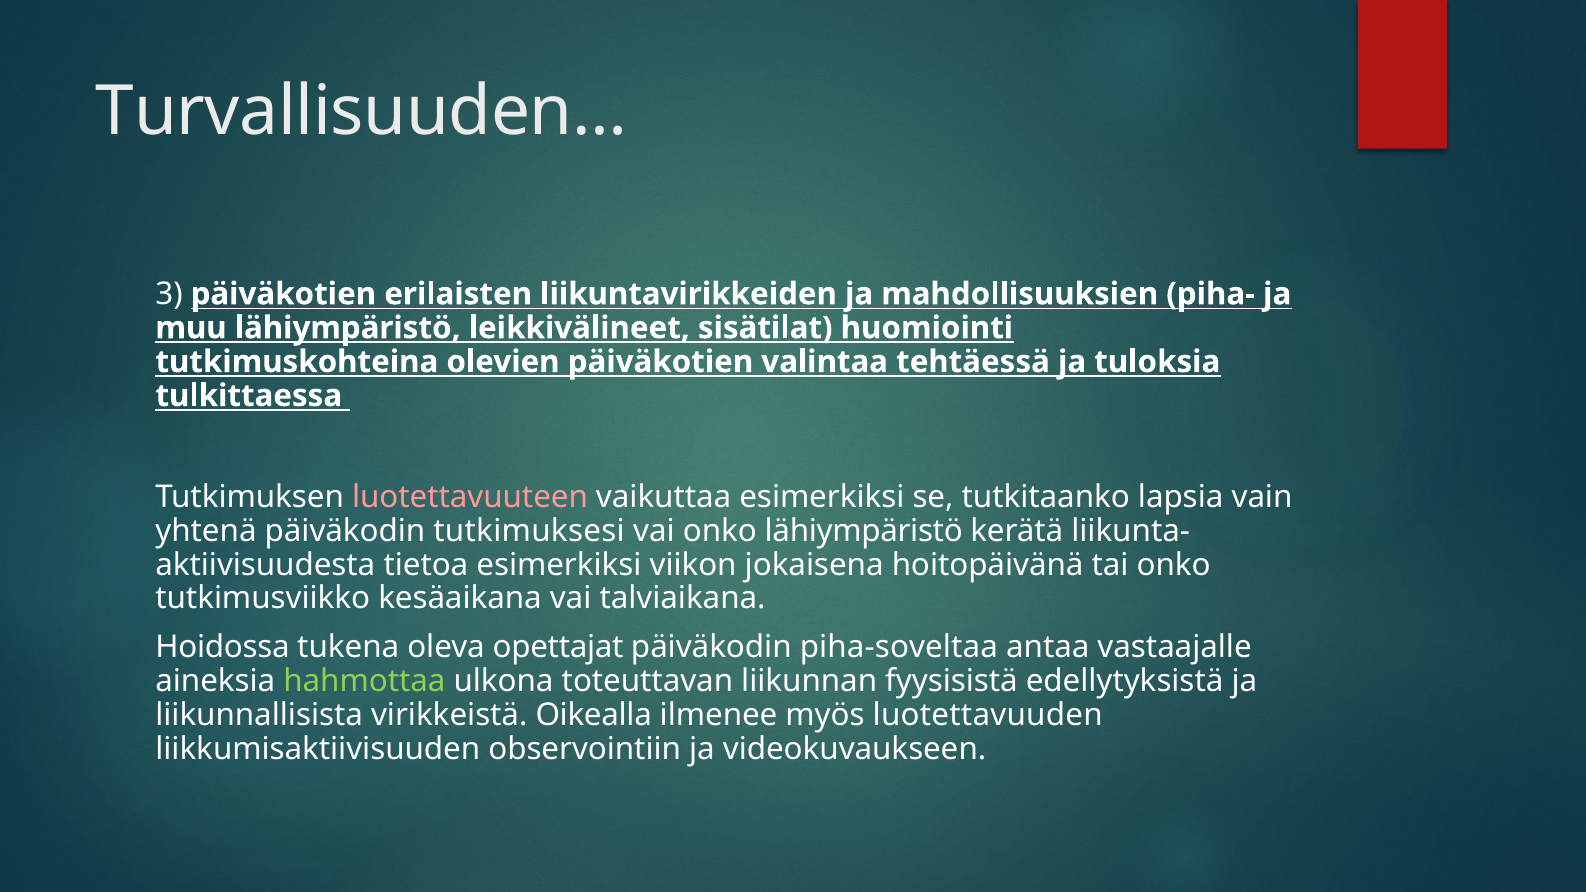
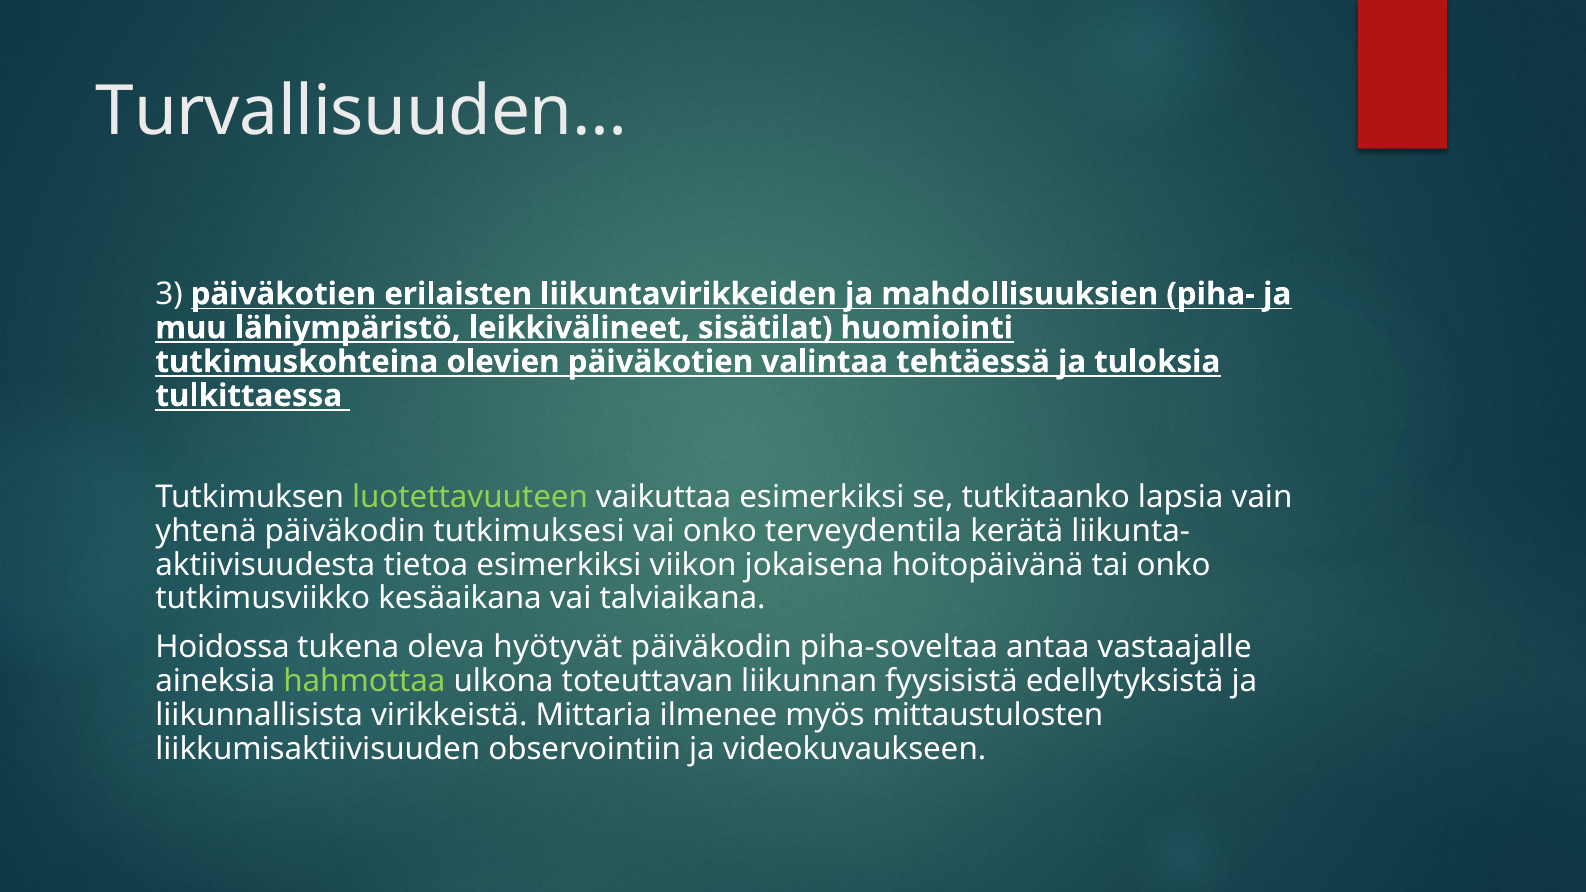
luotettavuuteen colour: pink -> light green (470, 497)
onko lähiympäristö: lähiympäristö -> terveydentila (863, 531)
opettajat: opettajat -> hyötyvät (558, 647)
Oikealla: Oikealla -> Mittaria (594, 715)
luotettavuuden: luotettavuuden -> mittaustulosten (988, 715)
